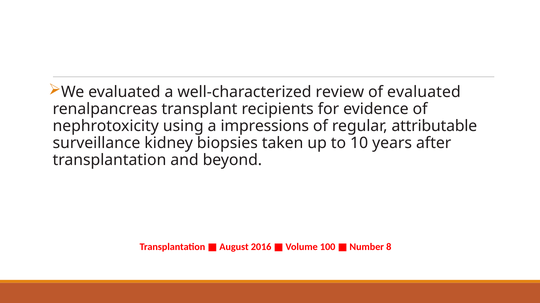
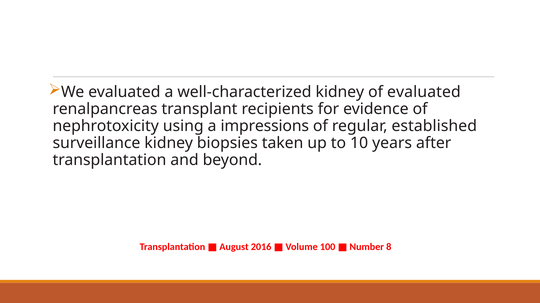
well-characterized review: review -> kidney (340, 92)
attributable: attributable -> established (434, 126)
